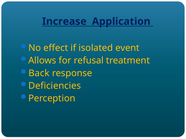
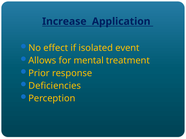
refusal: refusal -> mental (89, 61)
Back: Back -> Prior (39, 73)
